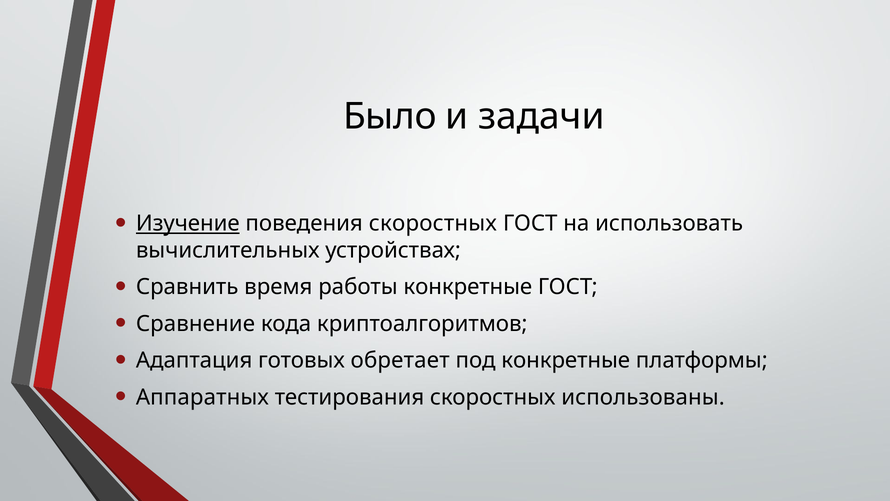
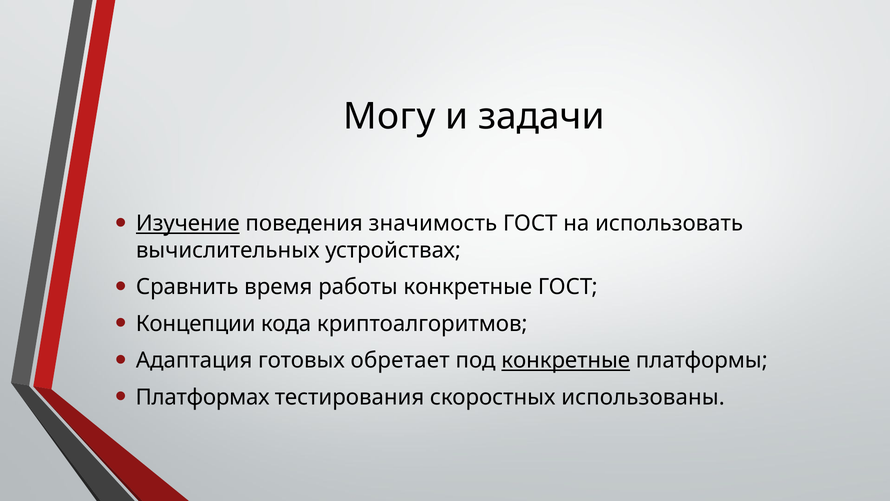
Было: Было -> Могу (389, 117)
поведения скоростных: скоростных -> значимость (433, 223)
Сравнение: Сравнение -> Концепции (196, 324)
конкретные underline: none -> present (566, 360)
Аппаратных: Аппаратных -> Платформах (203, 397)
